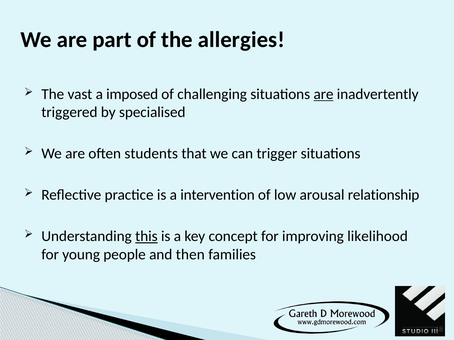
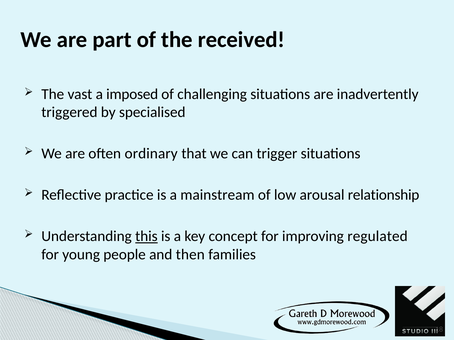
allergies: allergies -> received (241, 40)
are underline: present -> none (324, 94)
students: students -> ordinary (151, 154)
intervention: intervention -> mainstream (217, 195)
likelihood: likelihood -> regulated (378, 237)
